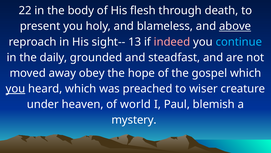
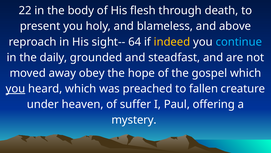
above underline: present -> none (235, 26)
13: 13 -> 64 (135, 42)
indeed colour: pink -> yellow (172, 42)
wiser: wiser -> fallen (204, 88)
world: world -> suffer (136, 104)
blemish: blemish -> offering (214, 104)
